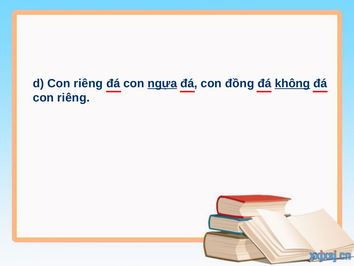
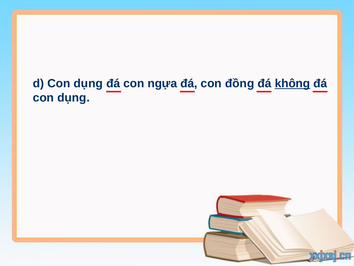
d Con riêng: riêng -> dụng (88, 83)
ngựa underline: present -> none (162, 83)
riêng: riêng -> dụng (74, 98)
